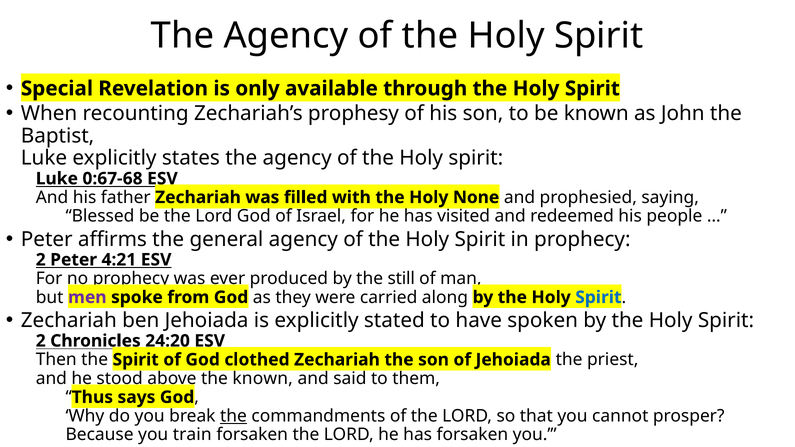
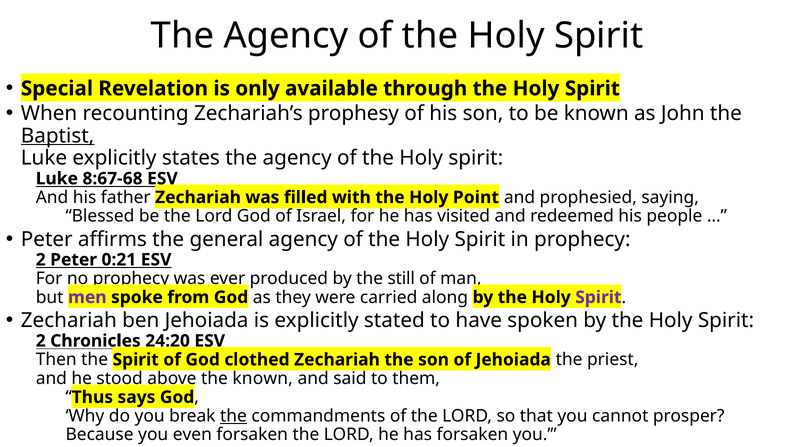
Baptist underline: none -> present (58, 136)
0:67-68: 0:67-68 -> 8:67-68 (113, 179)
None: None -> Point (476, 197)
4:21: 4:21 -> 0:21 (119, 260)
Spirit colour: blue -> purple (598, 297)
train: train -> even (192, 435)
